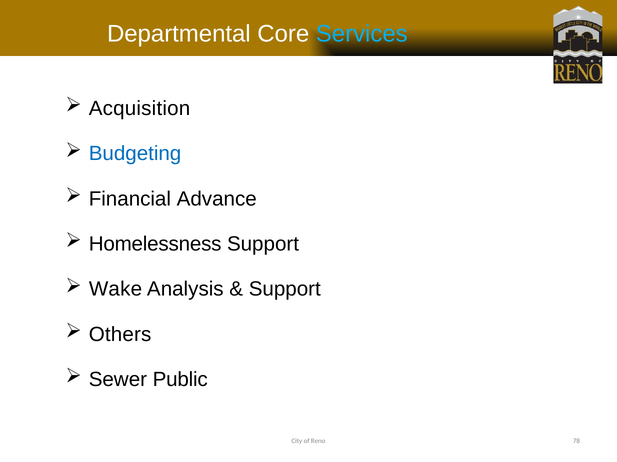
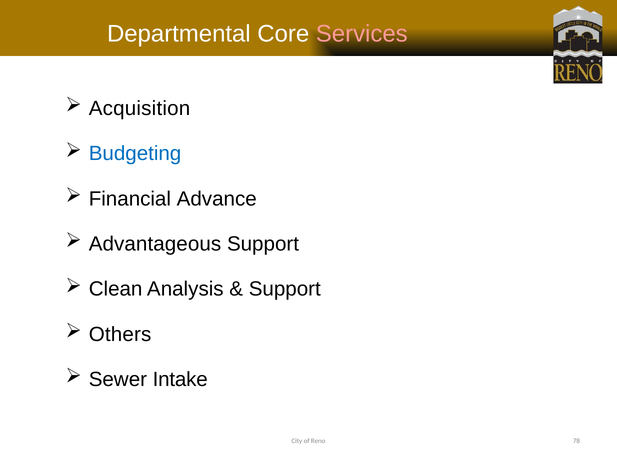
Services colour: light blue -> pink (362, 34)
Homelessness: Homelessness -> Advantageous (155, 244)
Wake: Wake -> Clean (116, 290)
Public: Public -> Intake (180, 380)
